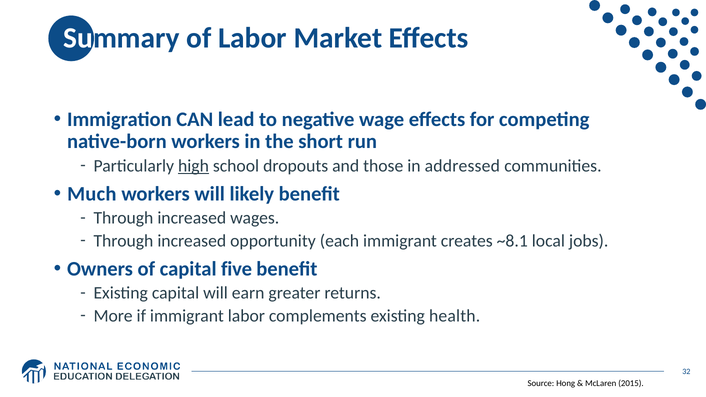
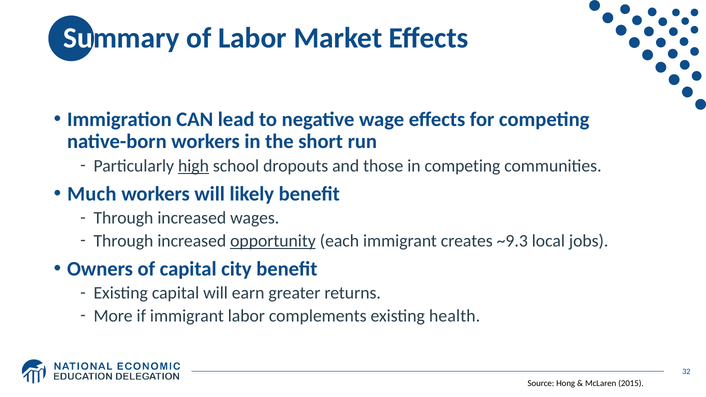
in addressed: addressed -> competing (462, 166)
opportunity underline: none -> present (273, 241)
~8.1: ~8.1 -> ~9.3 (512, 241)
five: five -> city (236, 269)
